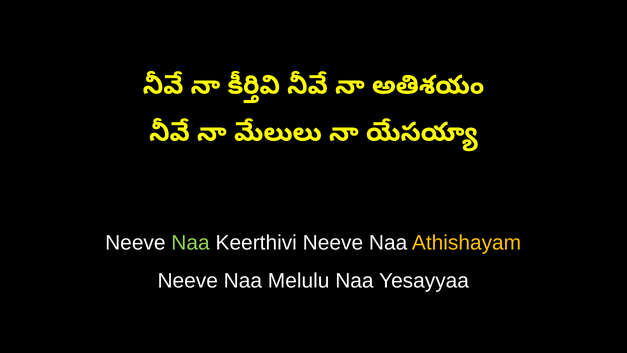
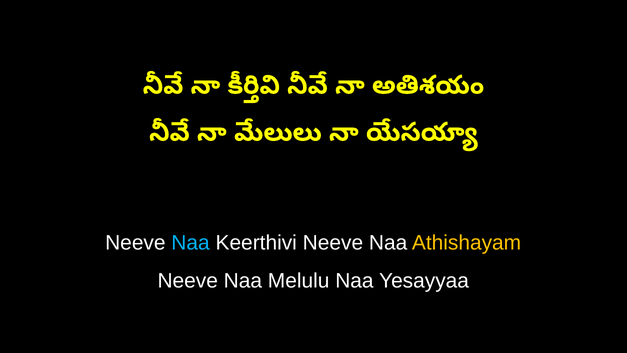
Naa colour: light green -> light blue (191, 243)
